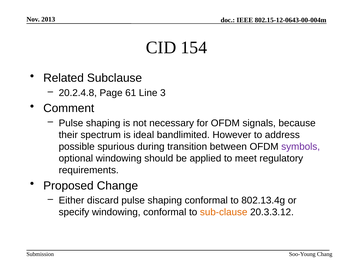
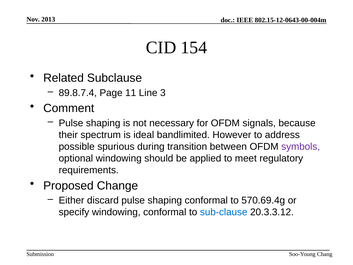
20.2.4.8: 20.2.4.8 -> 89.8.7.4 (78, 93)
61: 61 -> 11 (131, 93)
802.13.4g: 802.13.4g -> 570.69.4g (263, 200)
sub-clause colour: orange -> blue (224, 212)
